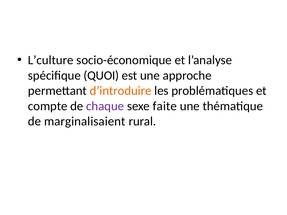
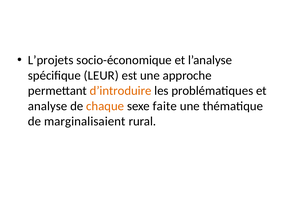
L’culture: L’culture -> L’projets (51, 60)
QUOI: QUOI -> LEUR (101, 76)
compte: compte -> analyse (48, 106)
chaque colour: purple -> orange (105, 106)
